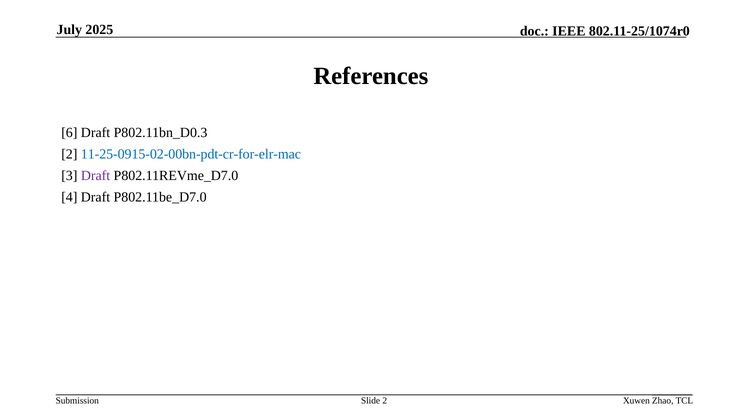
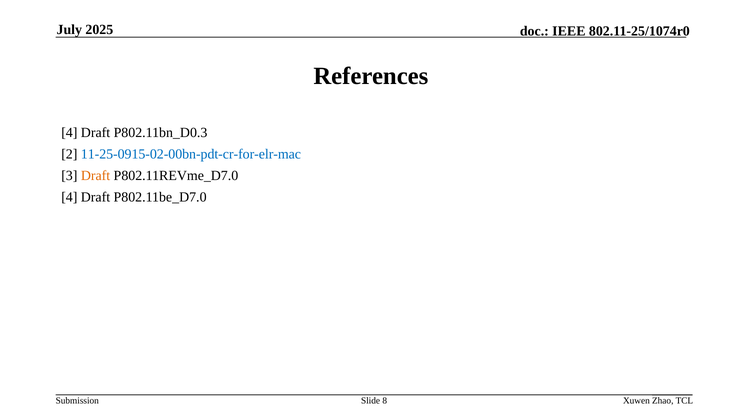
6: 6 -> 4 (69, 133)
Draft colour: purple -> orange (96, 175)
Slide 2: 2 -> 8 (385, 400)
